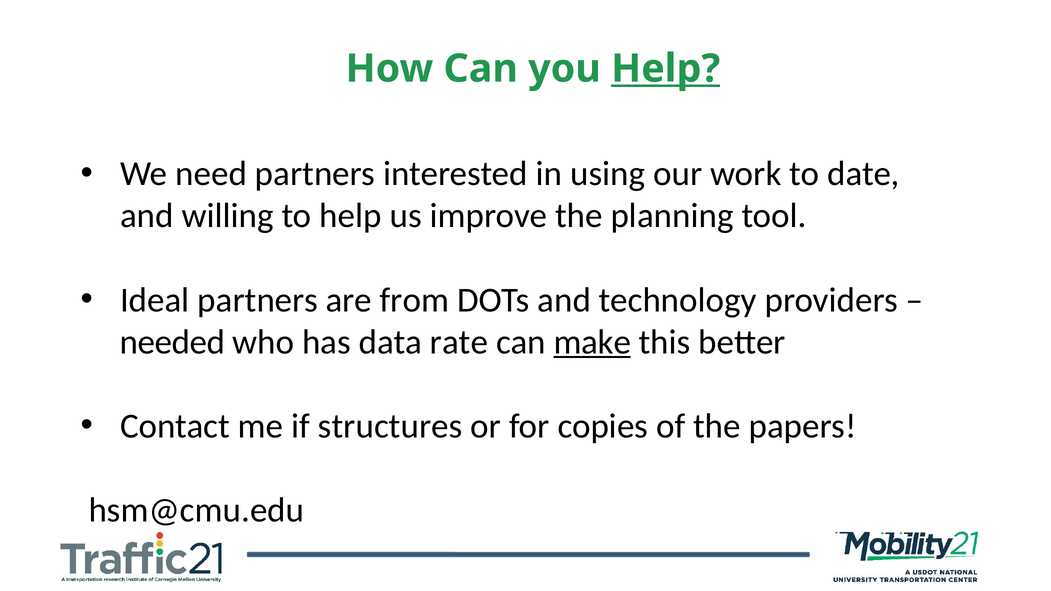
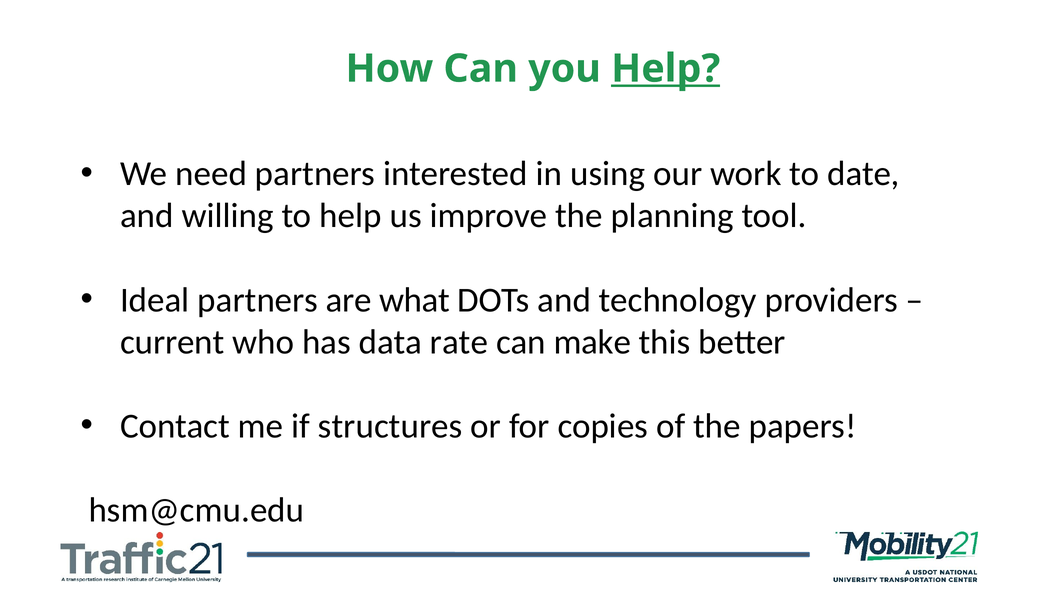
from: from -> what (415, 300)
needed: needed -> current (172, 342)
make underline: present -> none (592, 342)
